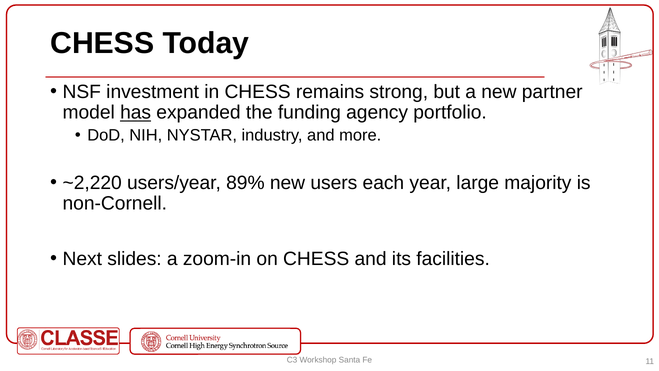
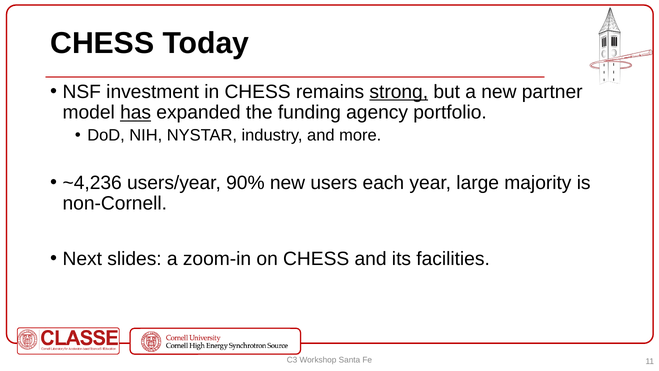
strong underline: none -> present (399, 92)
~2,220: ~2,220 -> ~4,236 (92, 183)
89%: 89% -> 90% (245, 183)
